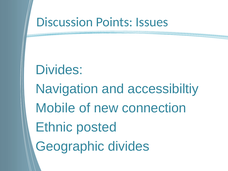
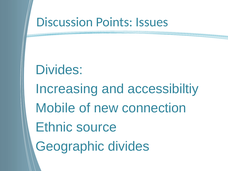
Navigation: Navigation -> Increasing (67, 89)
posted: posted -> source (96, 127)
